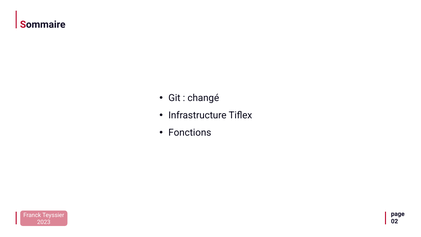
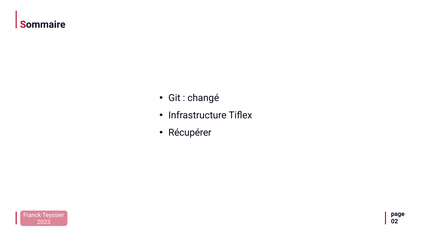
Fonctions: Fonctions -> Récupérer (190, 133)
